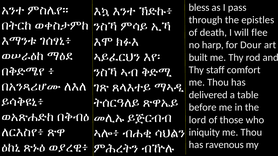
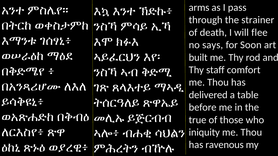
bless: bless -> arms (199, 7)
epistles: epistles -> strainer (258, 20)
harp: harp -> says (213, 45)
Dour: Dour -> Soon (251, 45)
lord: lord -> true (198, 120)
